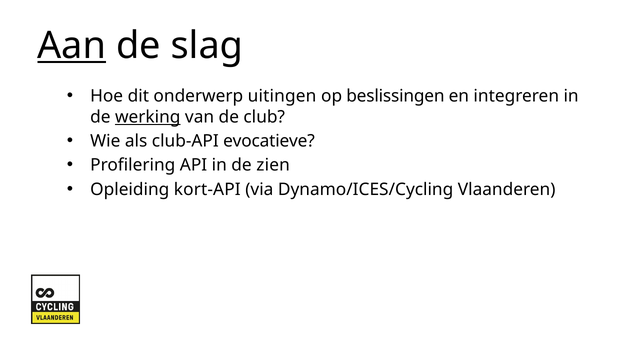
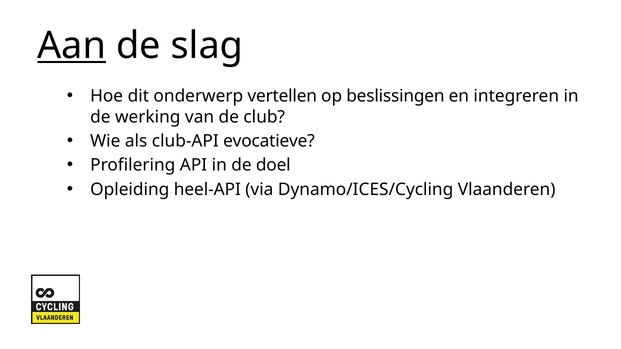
uitingen: uitingen -> vertellen (282, 96)
werking underline: present -> none (148, 117)
zien: zien -> doel (273, 165)
kort-API: kort-API -> heel-API (207, 190)
